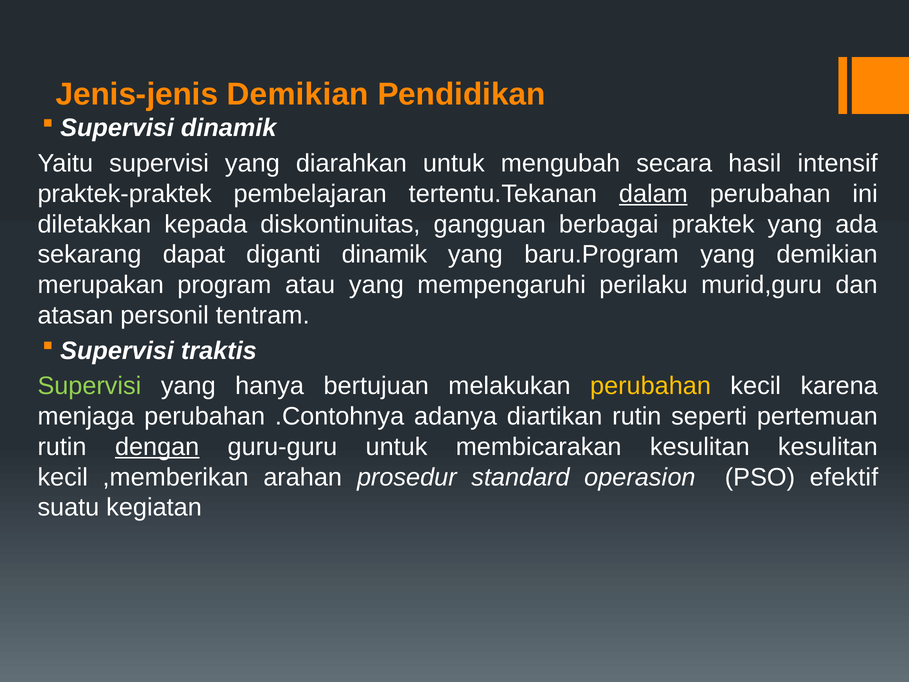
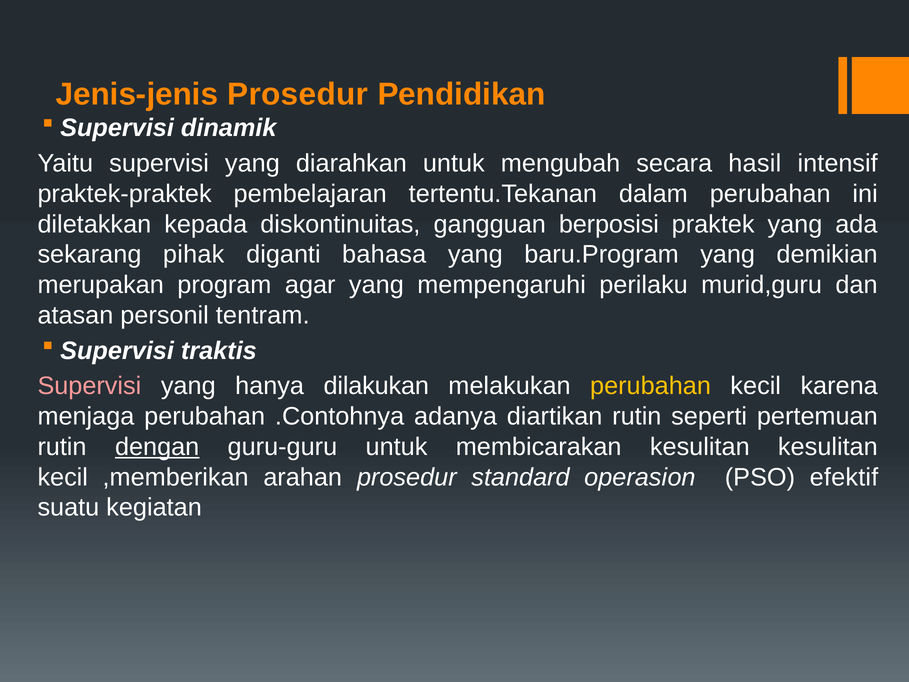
Jenis-jenis Demikian: Demikian -> Prosedur (298, 95)
dalam underline: present -> none (653, 194)
berbagai: berbagai -> berposisi (609, 224)
dapat: dapat -> pihak (194, 254)
diganti dinamik: dinamik -> bahasa (384, 254)
atau: atau -> agar (310, 285)
Supervisi colour: light green -> pink (89, 386)
bertujuan: bertujuan -> dilakukan (376, 386)
